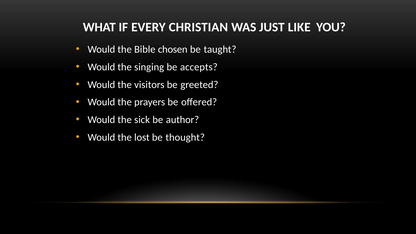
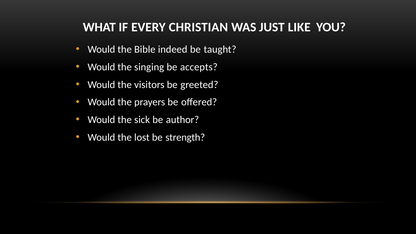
chosen: chosen -> indeed (173, 49)
thought: thought -> strength (185, 137)
